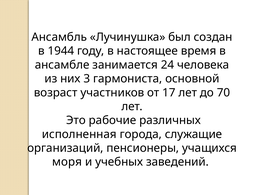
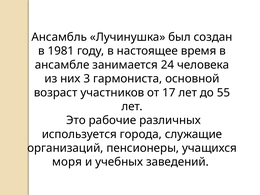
1944: 1944 -> 1981 (61, 51)
70: 70 -> 55 (223, 93)
исполненная: исполненная -> используется (79, 134)
